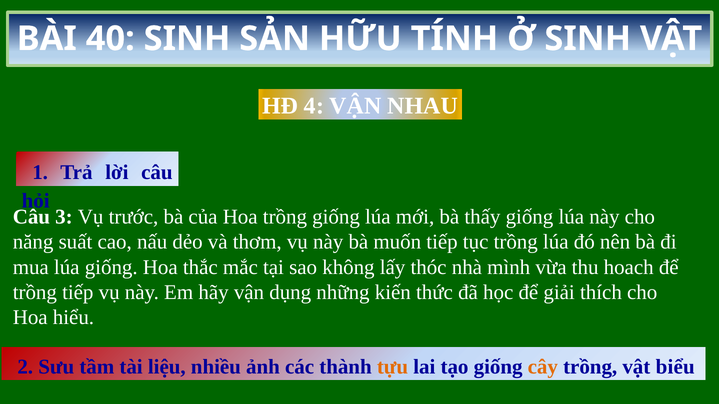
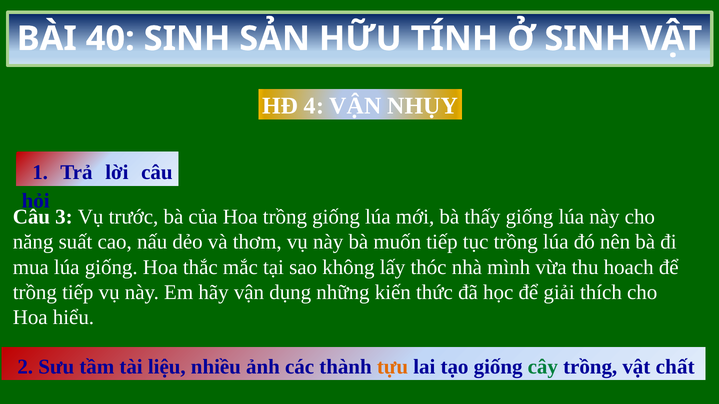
NHAU: NHAU -> NHỤY (423, 106)
cây colour: orange -> green (543, 367)
biểu: biểu -> chất (675, 367)
